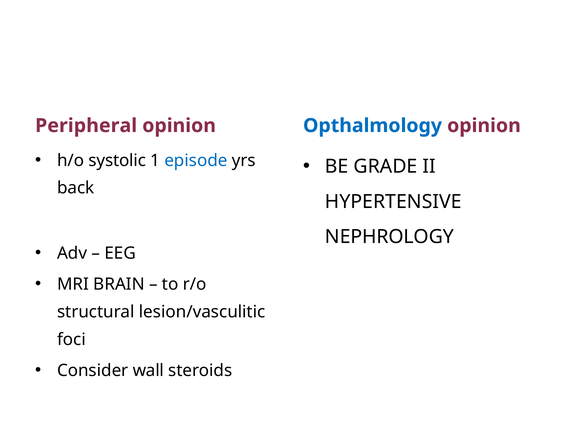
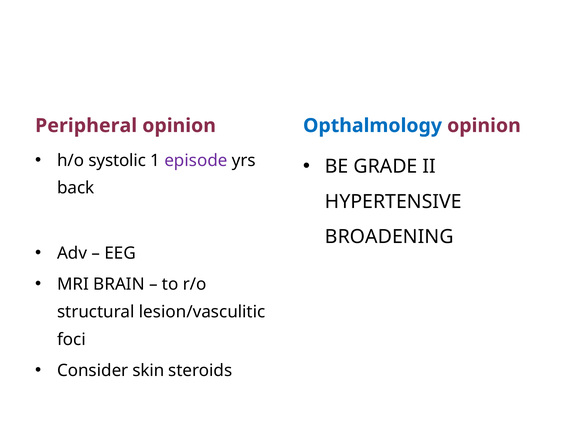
episode colour: blue -> purple (196, 161)
NEPHROLOGY: NEPHROLOGY -> BROADENING (389, 237)
wall: wall -> skin (148, 371)
